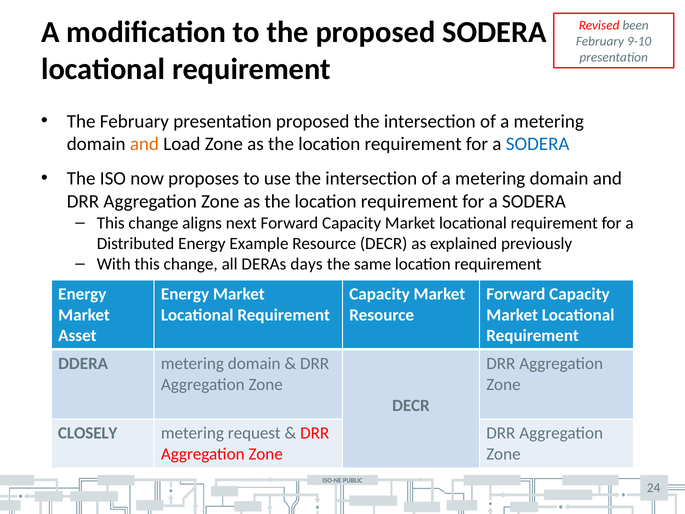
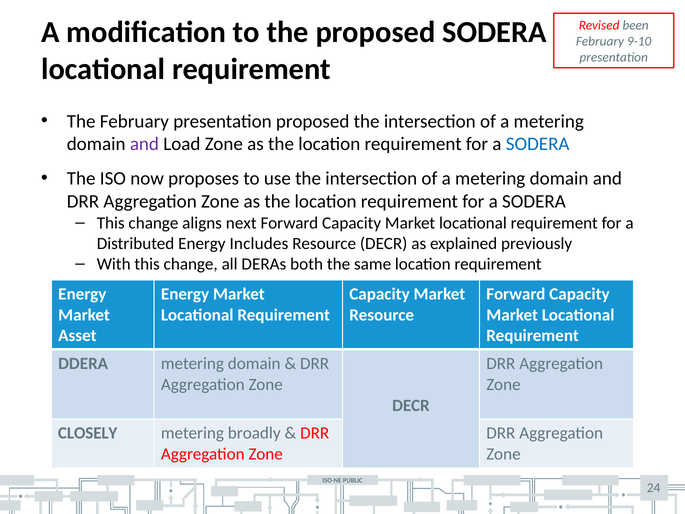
and colour: orange -> purple (144, 144)
Example: Example -> Includes (259, 243)
days: days -> both (307, 264)
request: request -> broadly (254, 433)
